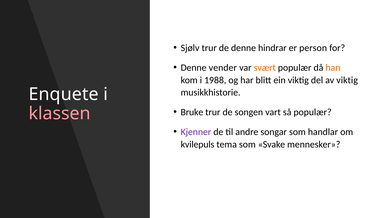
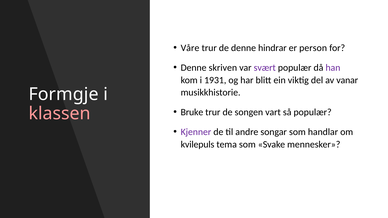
Sjølv: Sjølv -> Våre (190, 48)
vender: vender -> skriven (223, 68)
svært colour: orange -> purple (265, 68)
han colour: orange -> purple (333, 68)
1988: 1988 -> 1931 (215, 80)
av viktig: viktig -> vanar (347, 80)
Enquete: Enquete -> Formgje (64, 94)
